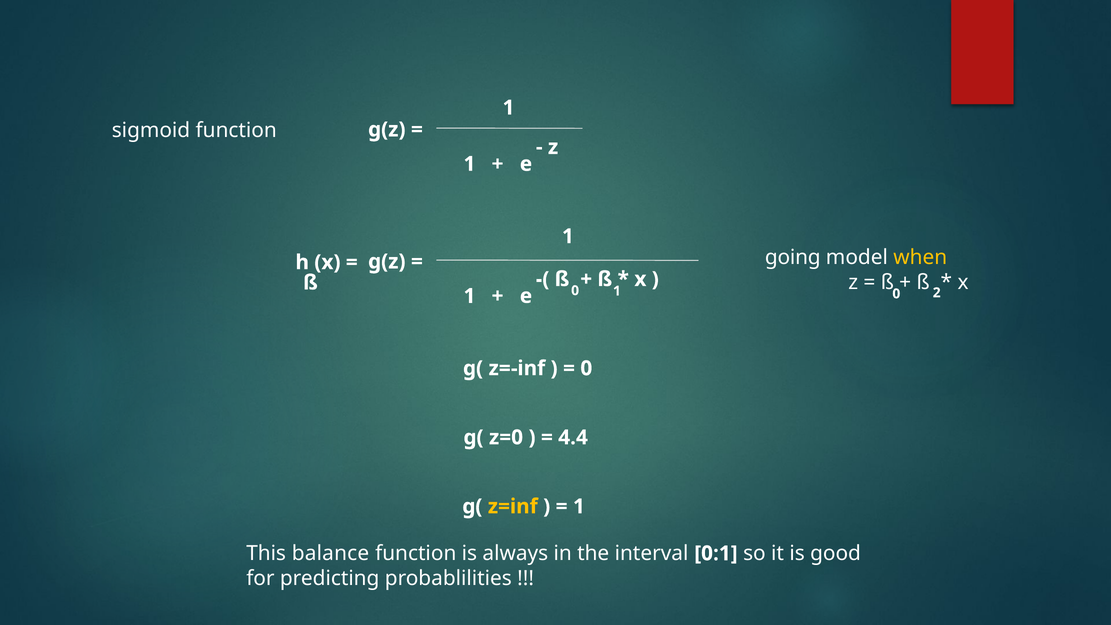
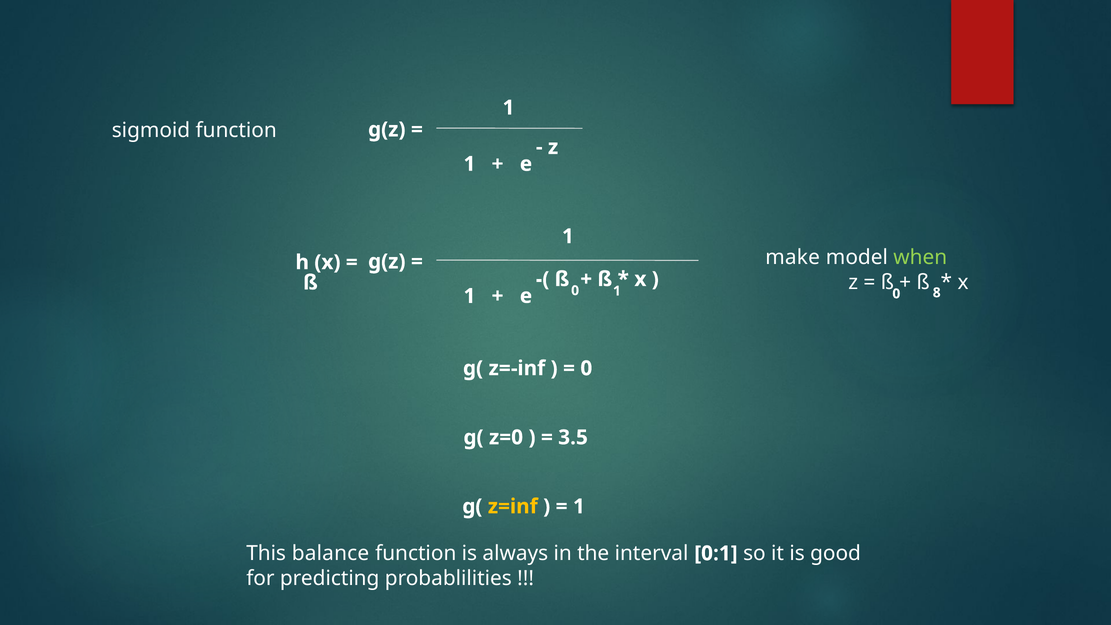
going: going -> make (793, 257)
when colour: yellow -> light green (920, 257)
2: 2 -> 8 (937, 293)
4.4: 4.4 -> 3.5 (573, 437)
